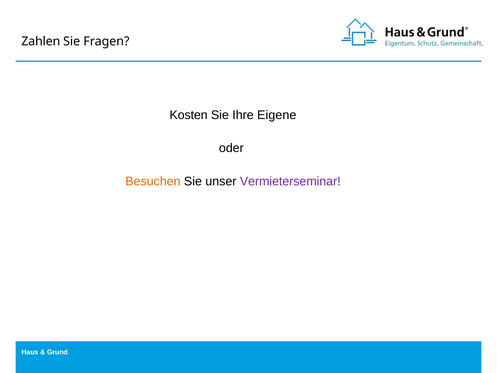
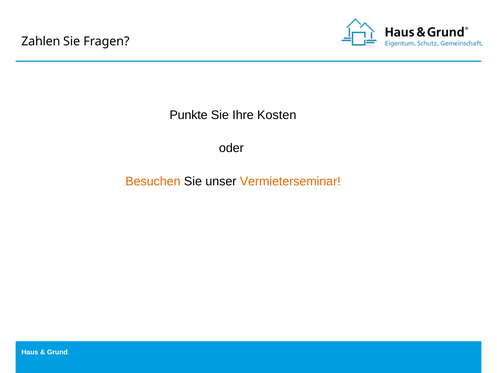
Kosten: Kosten -> Punkte (189, 115)
Eigene: Eigene -> Kosten (277, 115)
Vermieterseminar colour: purple -> orange (290, 181)
